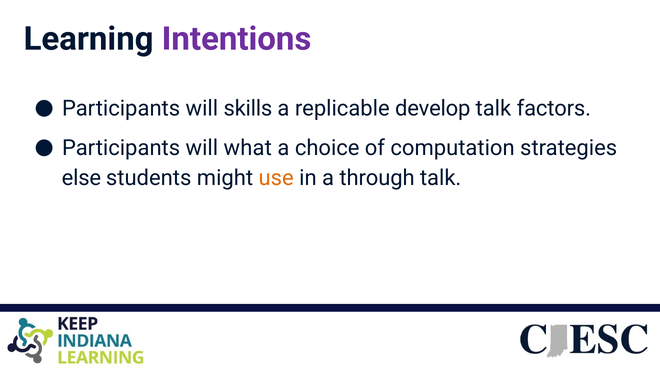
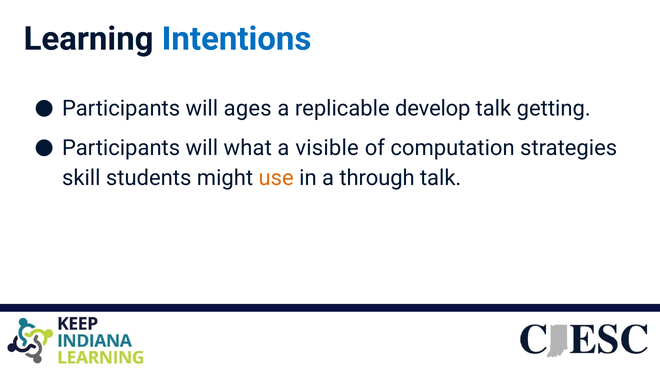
Intentions colour: purple -> blue (237, 39)
skills: skills -> ages (248, 108)
factors: factors -> getting (554, 108)
choice: choice -> visible (327, 148)
else: else -> skill (81, 178)
